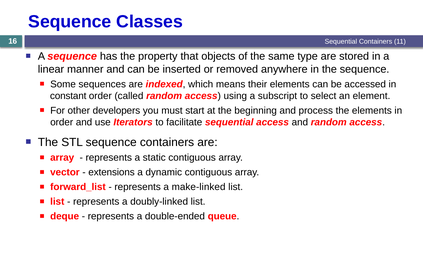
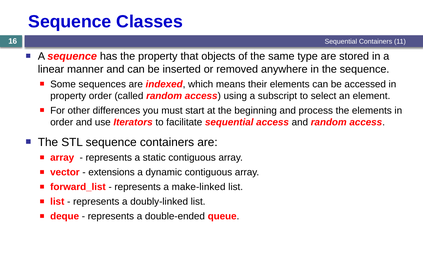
constant: constant -> property (68, 96)
developers: developers -> differences (116, 111)
